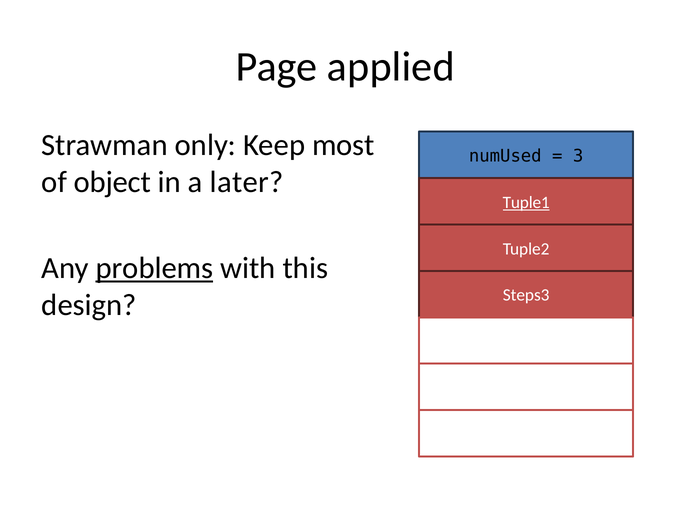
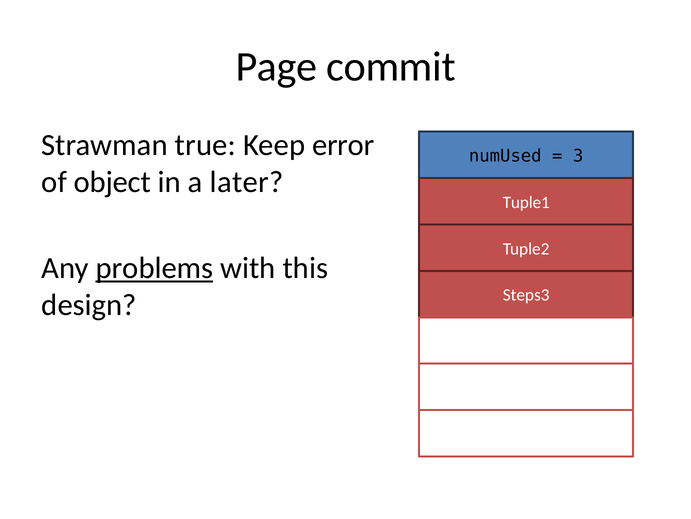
applied: applied -> commit (391, 67)
only: only -> true (205, 145)
most: most -> error (343, 145)
Tuple1 underline: present -> none (526, 202)
